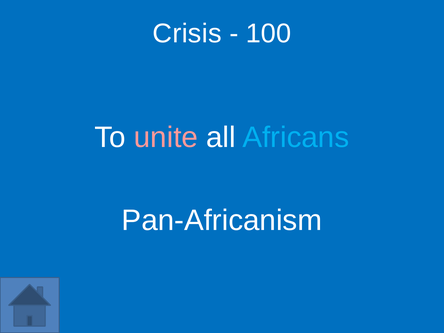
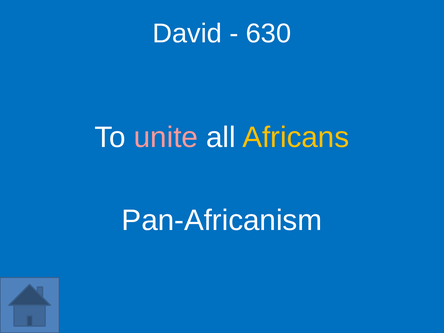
Crisis: Crisis -> David (187, 34)
100: 100 -> 630 (269, 34)
Africans colour: light blue -> yellow (296, 137)
